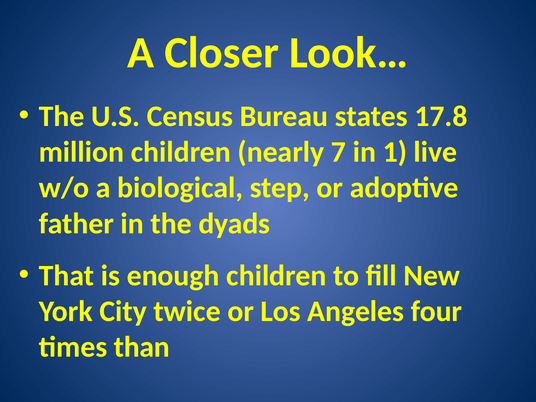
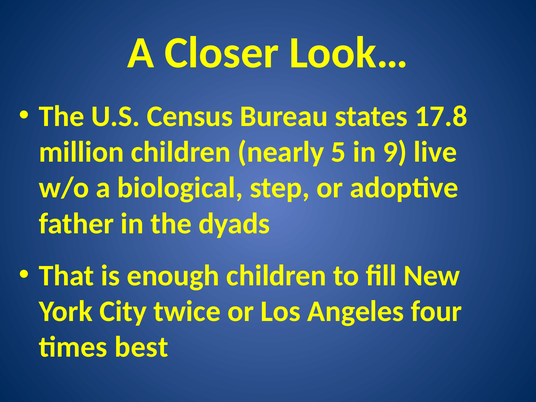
7: 7 -> 5 (339, 152)
1: 1 -> 9 (395, 152)
than: than -> best (141, 347)
